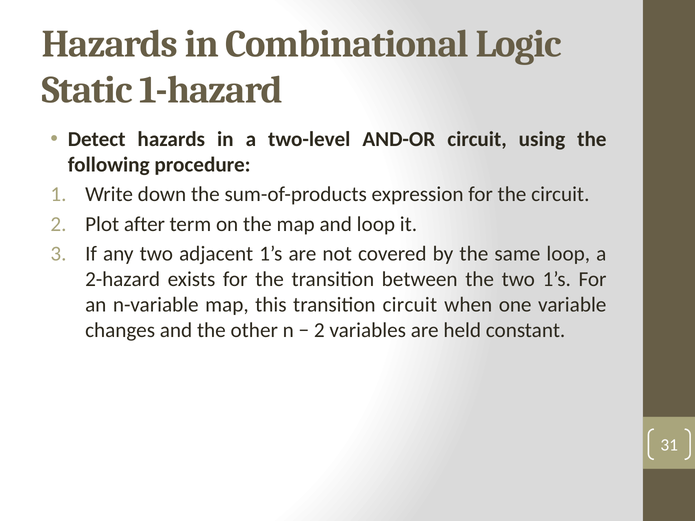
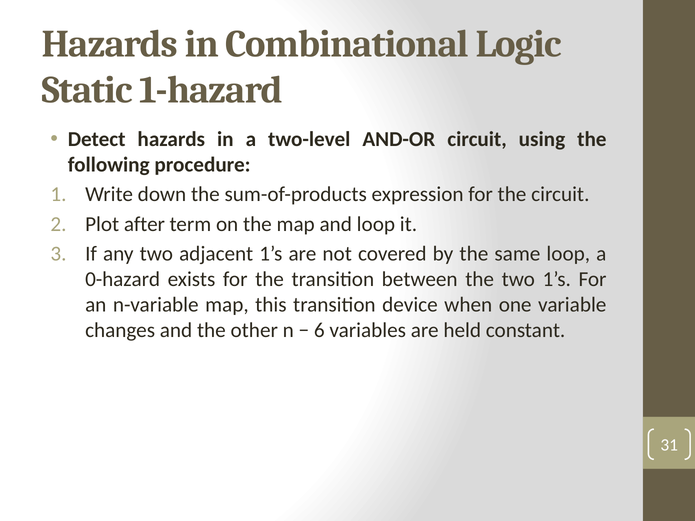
2-hazard: 2-hazard -> 0-hazard (123, 279)
transition circuit: circuit -> device (410, 305)
2: 2 -> 6 (319, 330)
